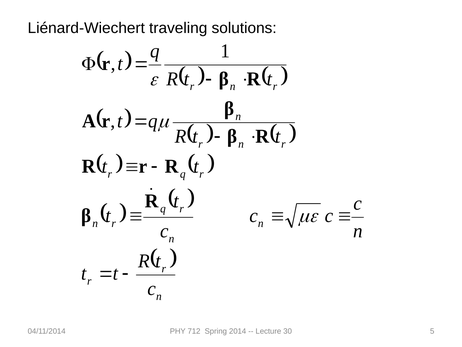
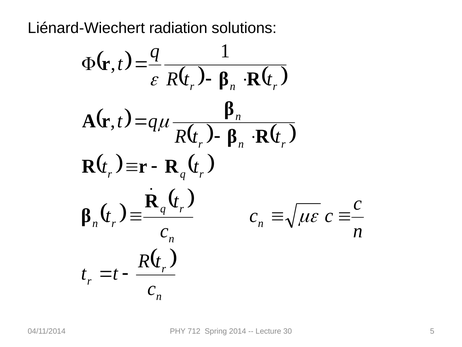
traveling: traveling -> radiation (178, 28)
